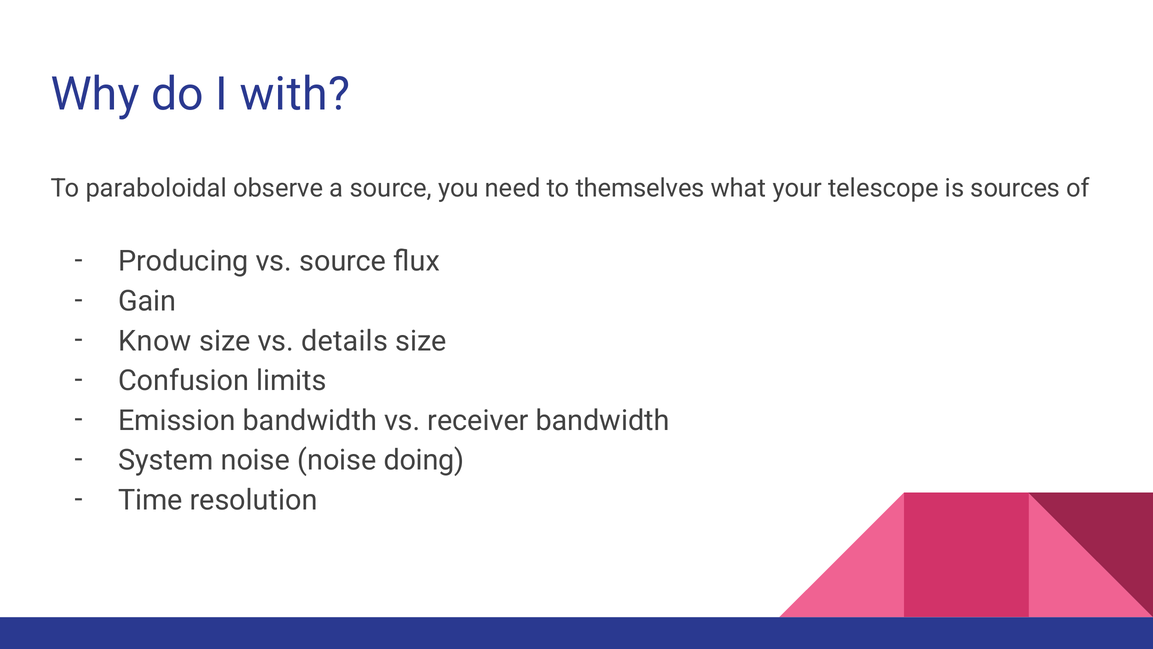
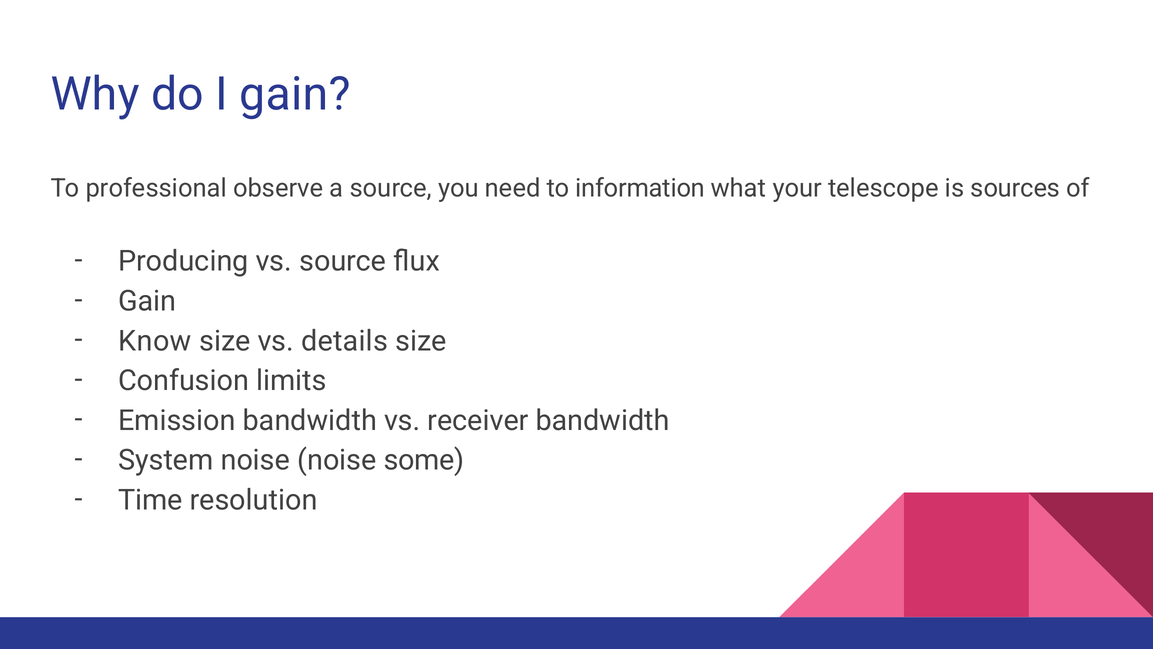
I with: with -> gain (295, 94)
paraboloidal: paraboloidal -> professional (156, 188)
themselves: themselves -> information (640, 188)
doing: doing -> some (424, 460)
